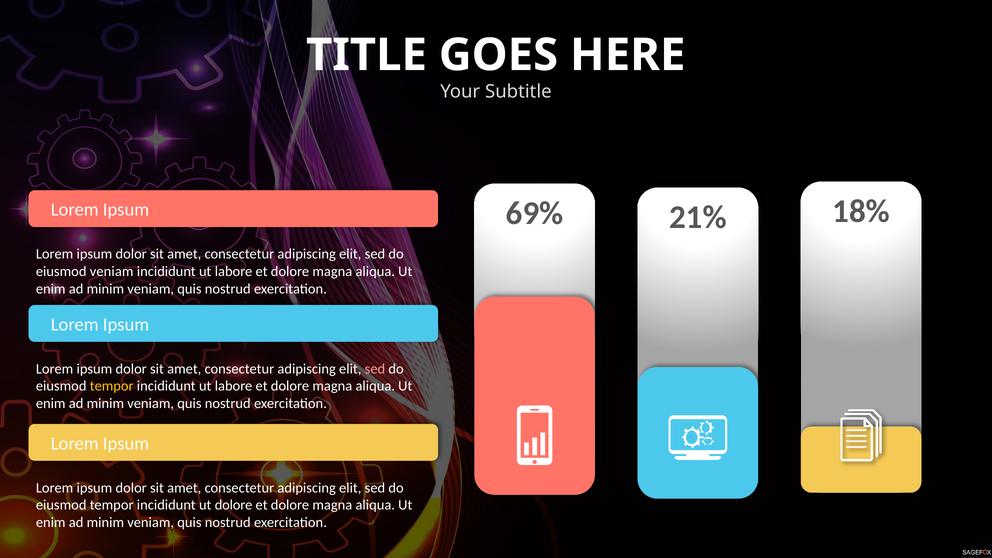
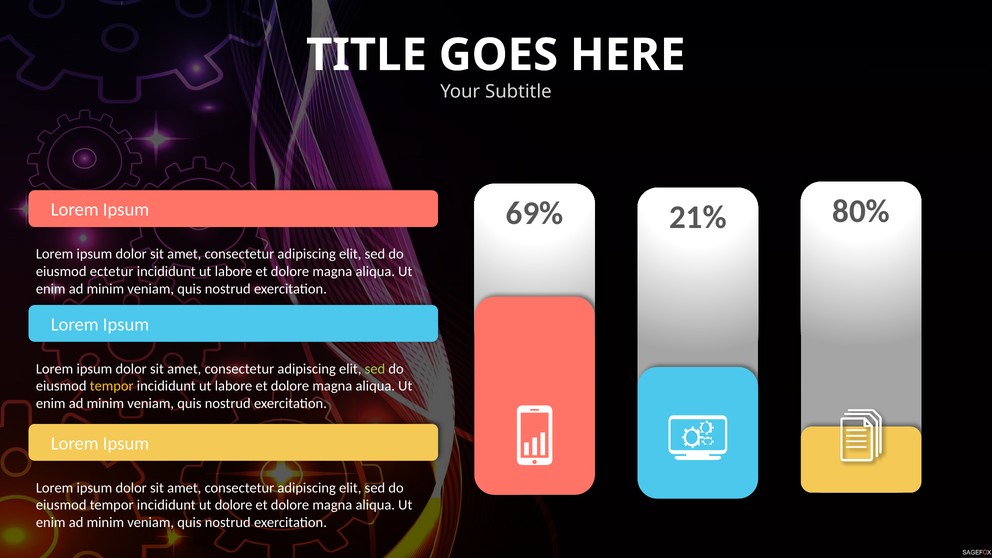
18%: 18% -> 80% (861, 211)
eiusmod veniam: veniam -> ectetur (112, 271)
sed colour: pink -> light green (375, 369)
